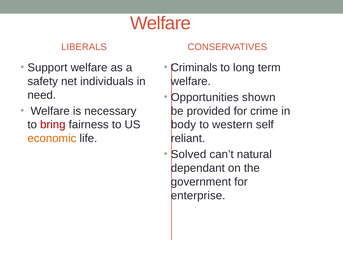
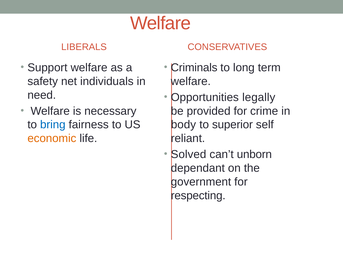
shown: shown -> legally (259, 97)
bring colour: red -> blue (53, 125)
western: western -> superior (232, 125)
natural: natural -> unborn (254, 155)
enterprise: enterprise -> respecting (198, 196)
